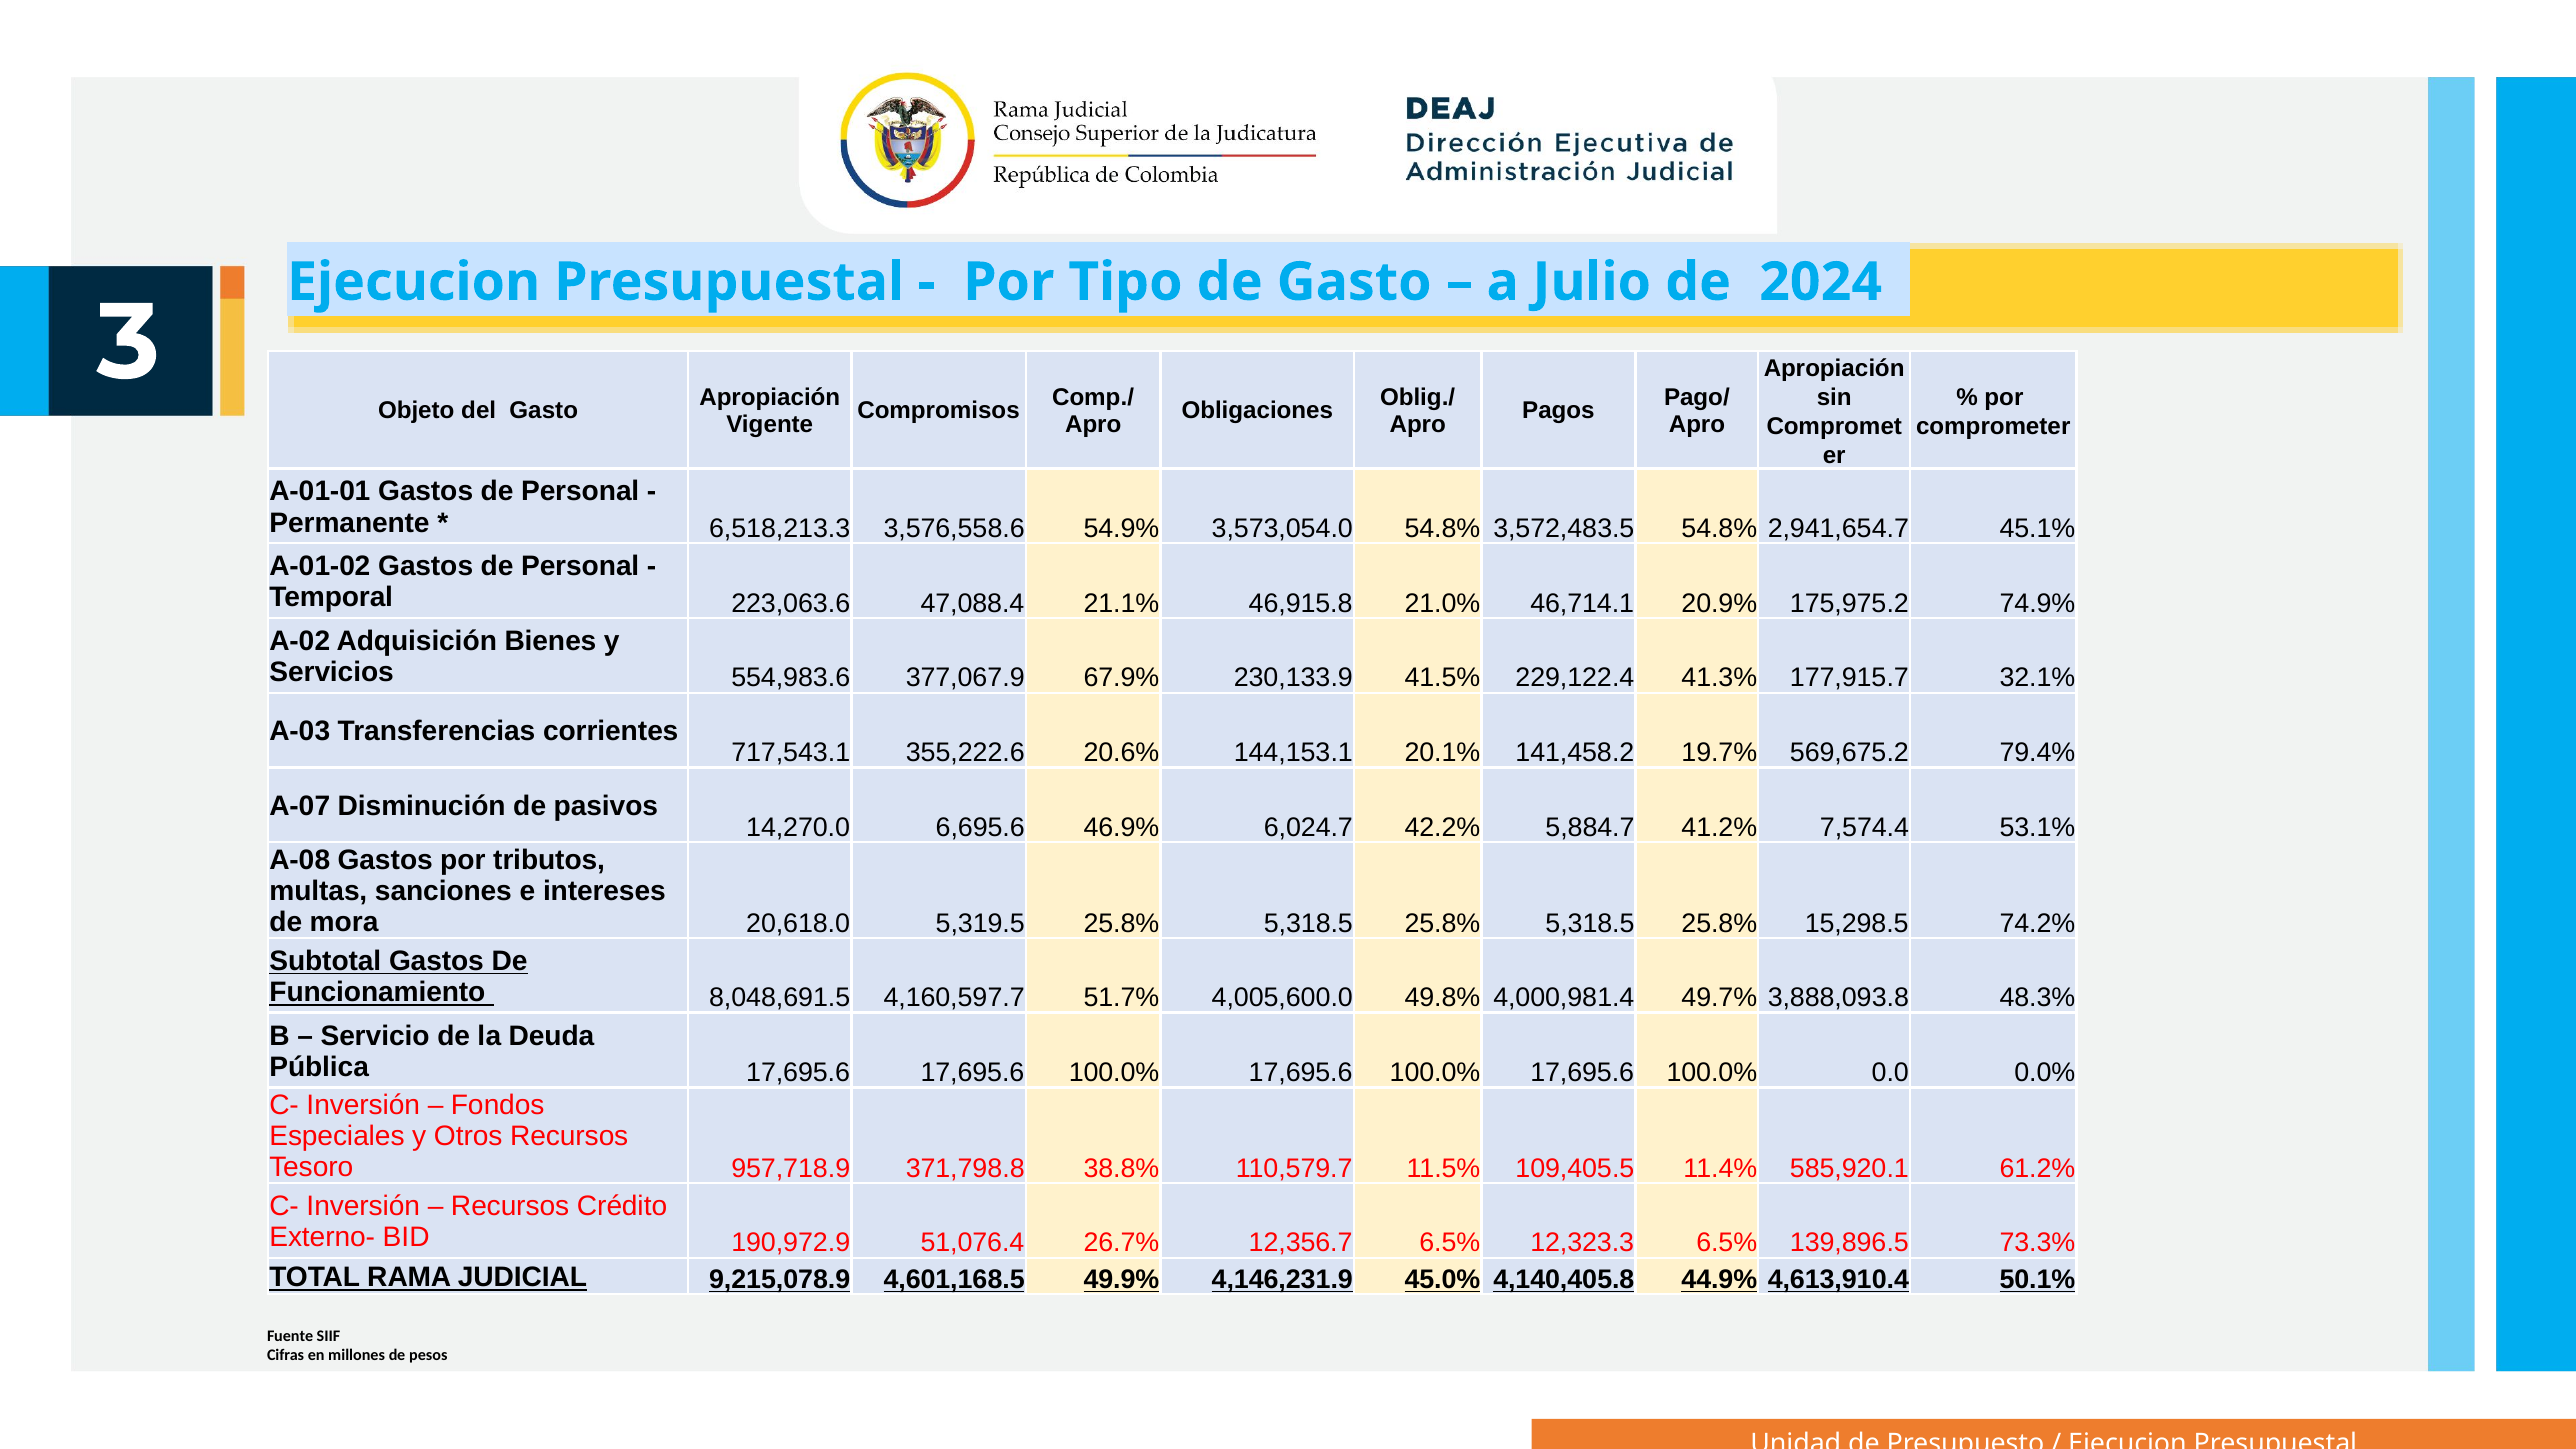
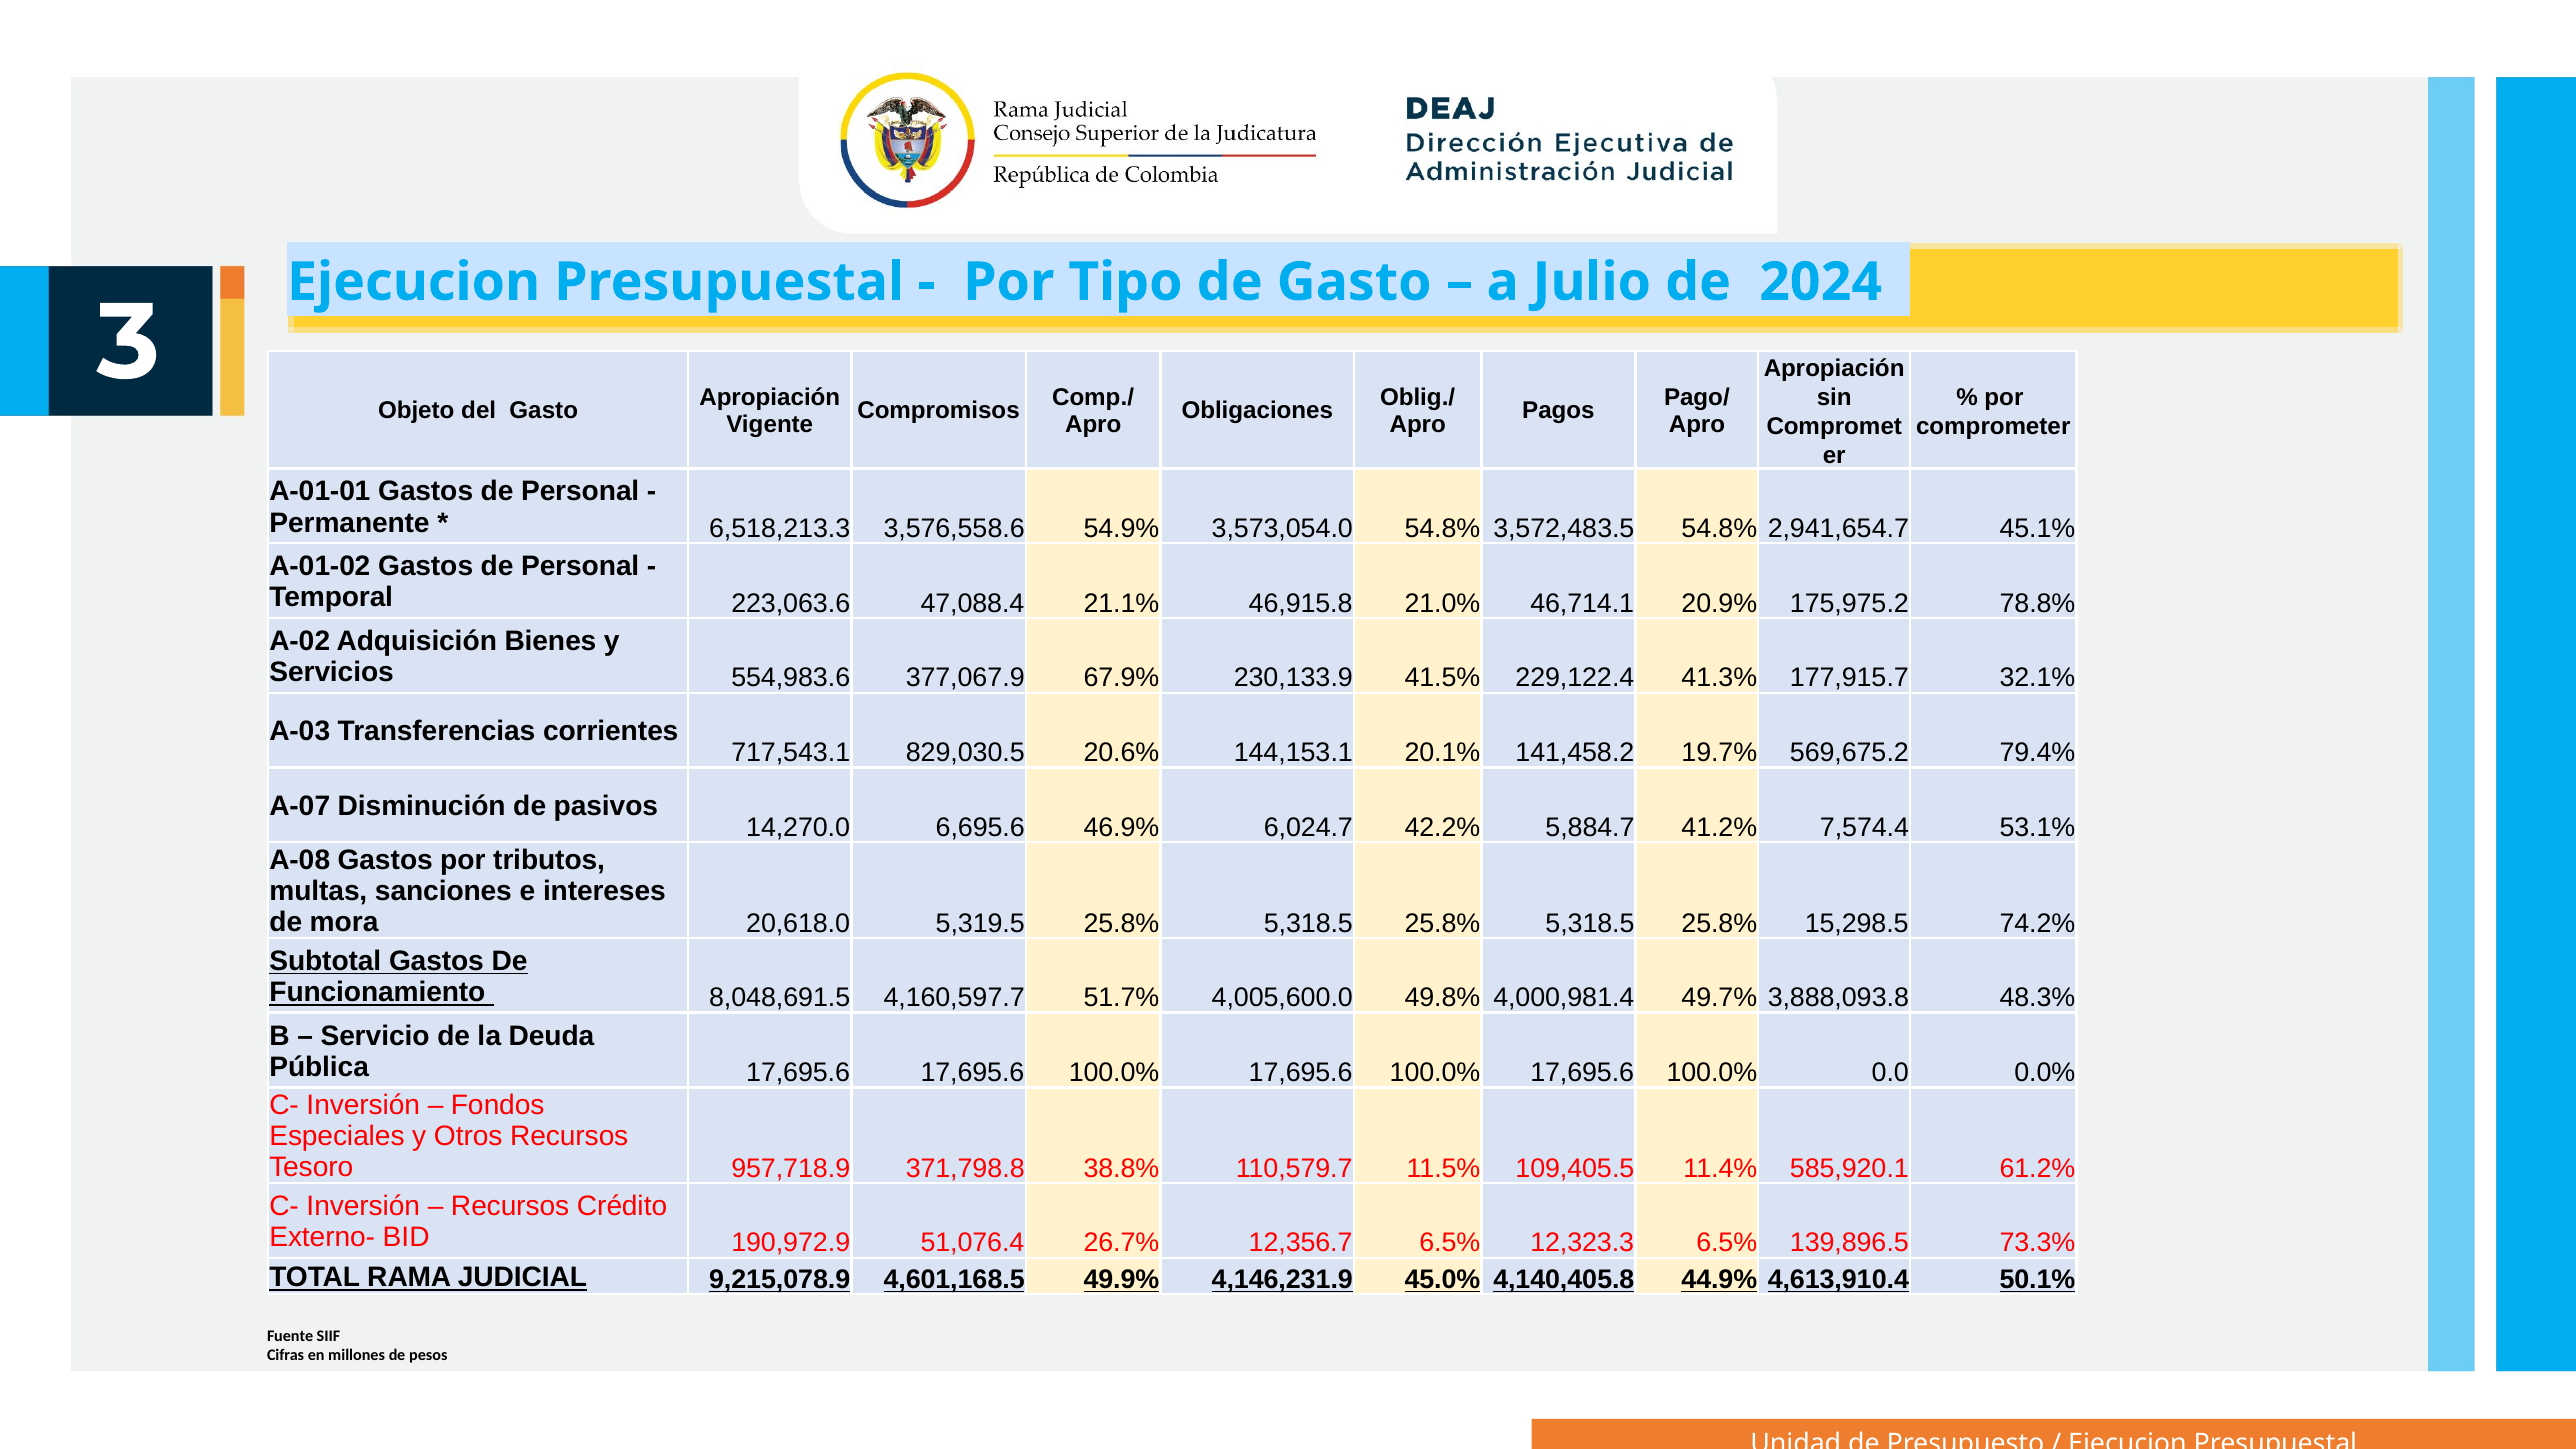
74.9%: 74.9% -> 78.8% (2037, 603)
355,222.6: 355,222.6 -> 829,030.5 (965, 753)
